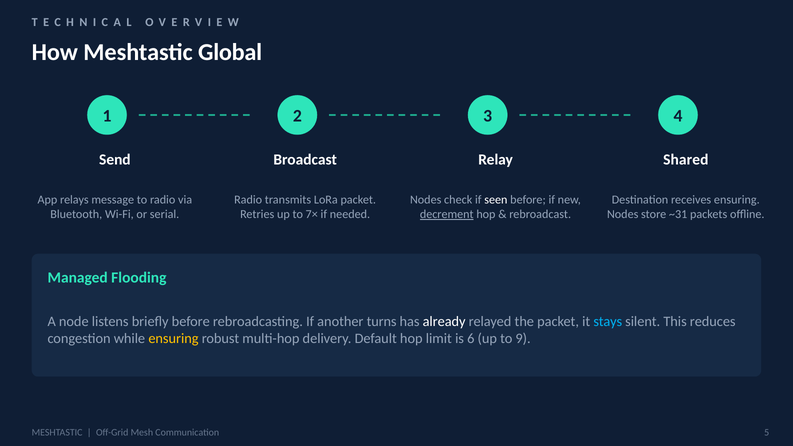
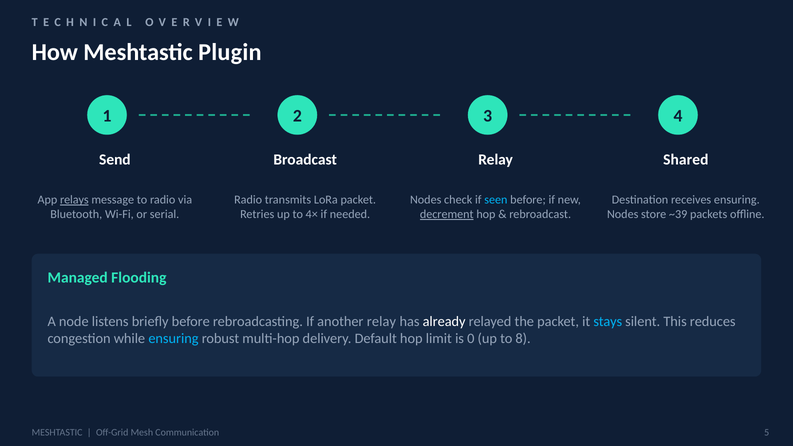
Global: Global -> Plugin (230, 52)
relays underline: none -> present (74, 200)
seen colour: white -> light blue (496, 200)
7×: 7× -> 4× (312, 214)
~31: ~31 -> ~39 (678, 214)
another turns: turns -> relay (381, 321)
ensuring colour: yellow -> light blue (173, 339)
6: 6 -> 0 (471, 339)
9: 9 -> 8 (523, 339)
